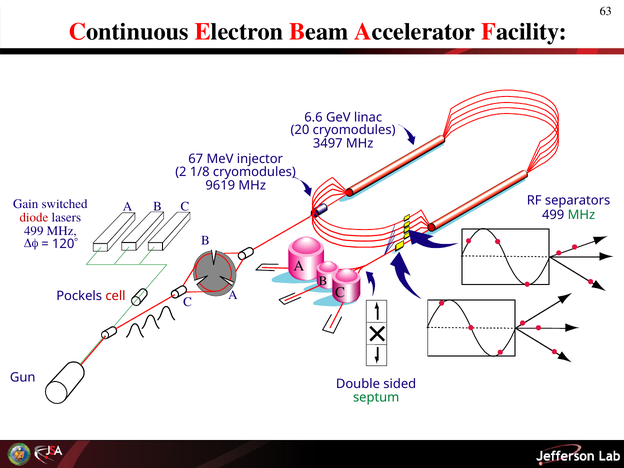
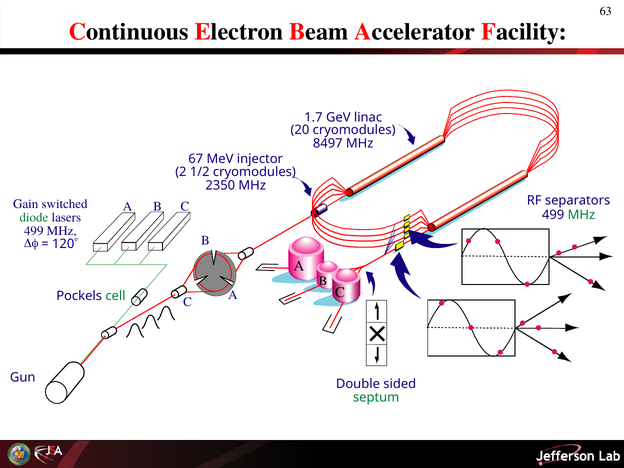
6.6: 6.6 -> 1.7 (313, 117)
3497: 3497 -> 8497 (328, 143)
1/8: 1/8 -> 1/2 (200, 172)
9619: 9619 -> 2350 (220, 186)
diode colour: red -> green (34, 217)
cell colour: red -> green (115, 296)
